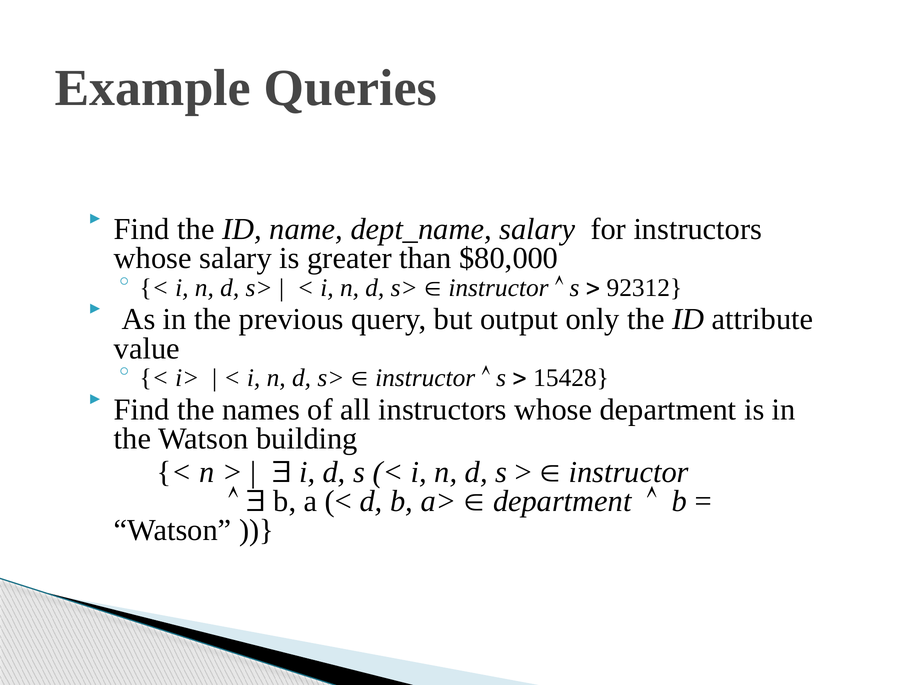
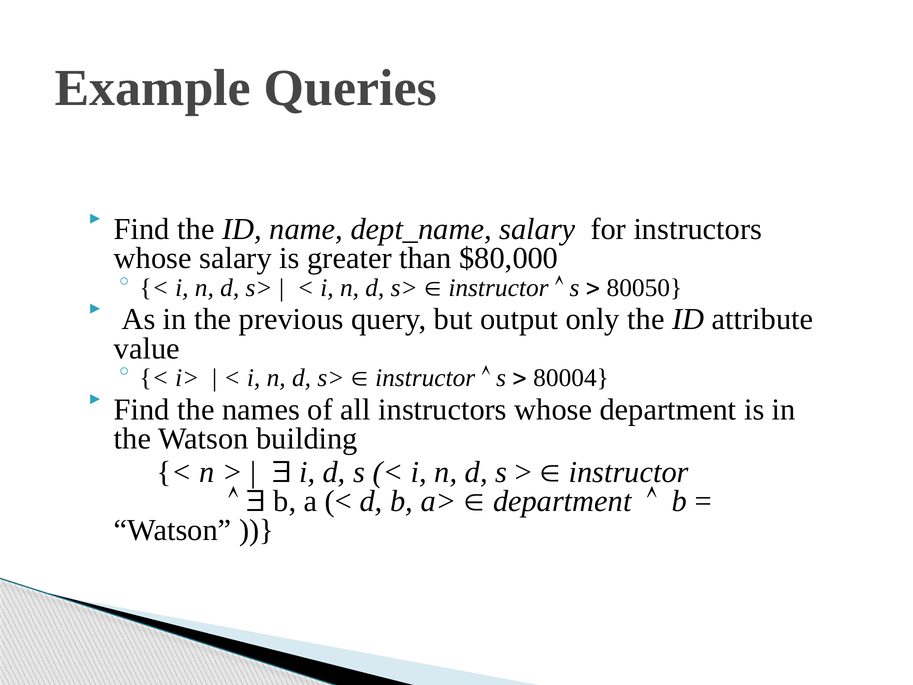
92312: 92312 -> 80050 (644, 288)
15428: 15428 -> 80004 (571, 378)
